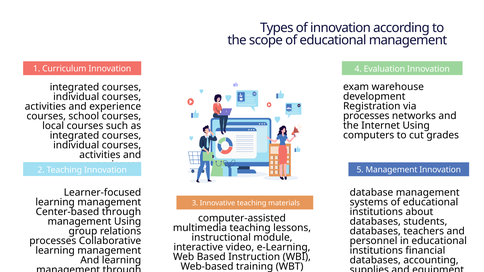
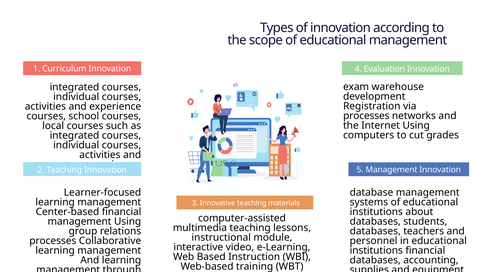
Center-based through: through -> financial (122, 212)
